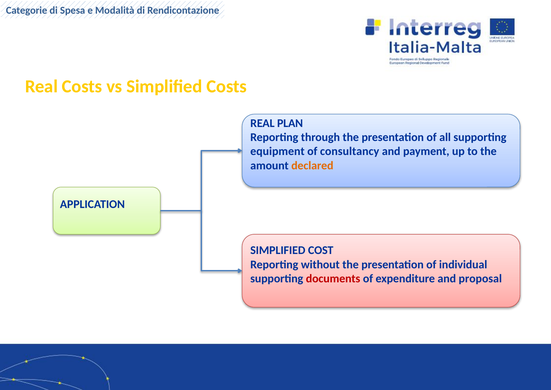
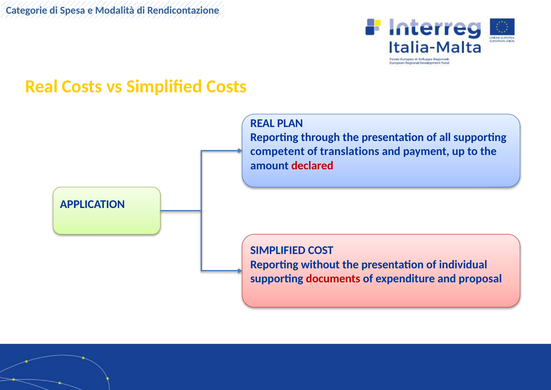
equipment: equipment -> competent (277, 151)
consultancy: consultancy -> translations (350, 151)
declared colour: orange -> red (312, 166)
